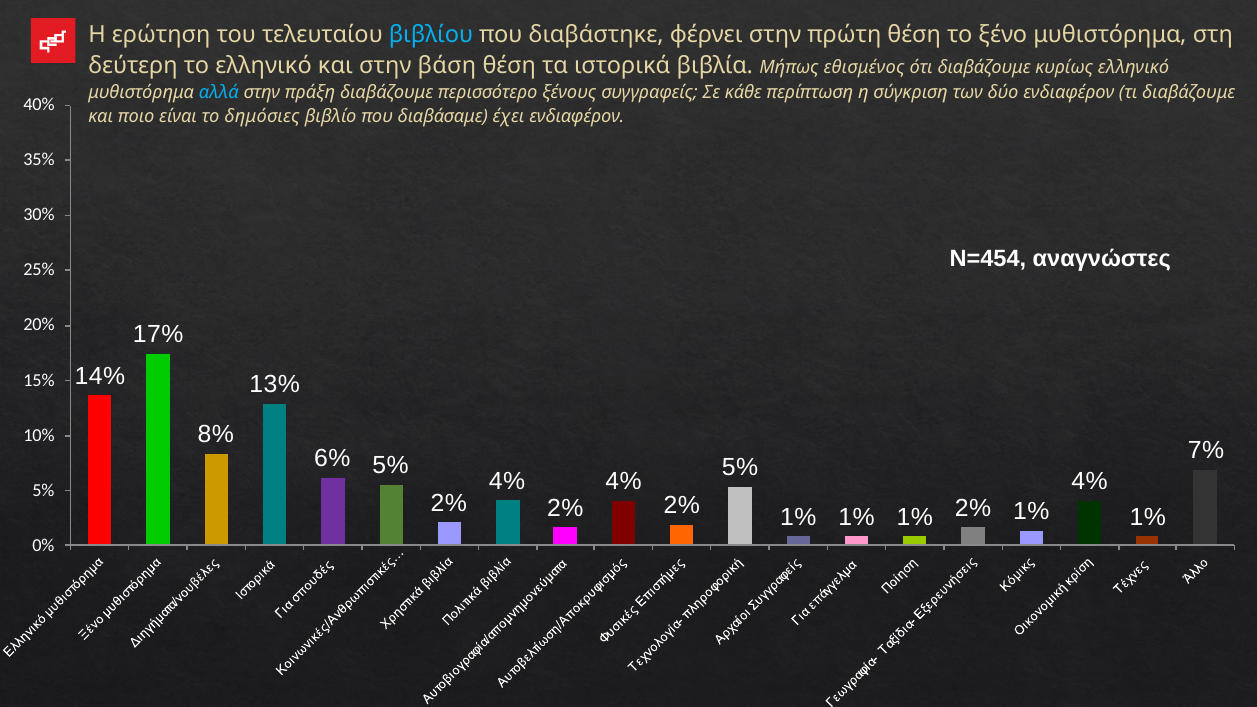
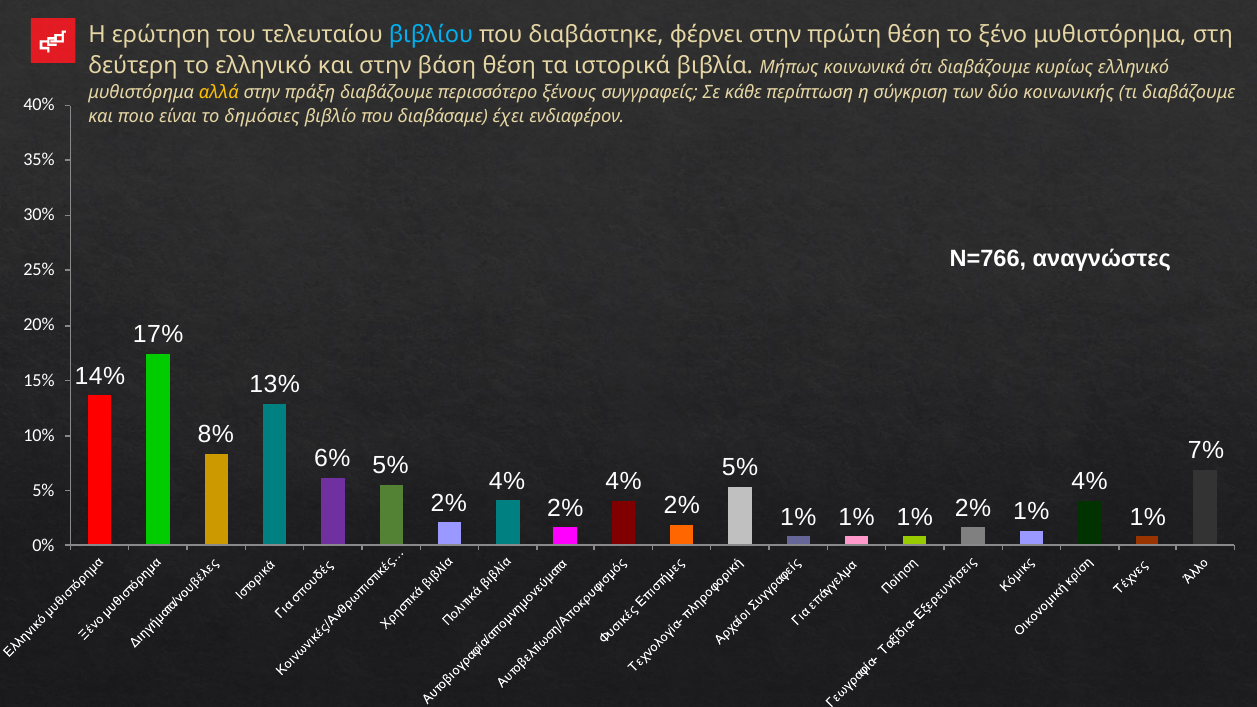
εθισμένος: εθισμένος -> κοινωνικά (864, 67)
αλλά colour: light blue -> yellow (219, 92)
δύο ενδιαφέρον: ενδιαφέρον -> κοινωνικής (1069, 92)
Ν=454: Ν=454 -> Ν=766 (988, 259)
